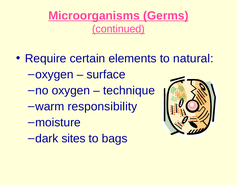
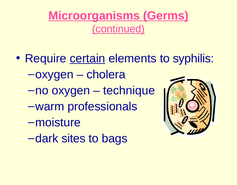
certain underline: none -> present (87, 58)
natural: natural -> syphilis (193, 58)
surface: surface -> cholera (106, 74)
responsibility: responsibility -> professionals (102, 106)
